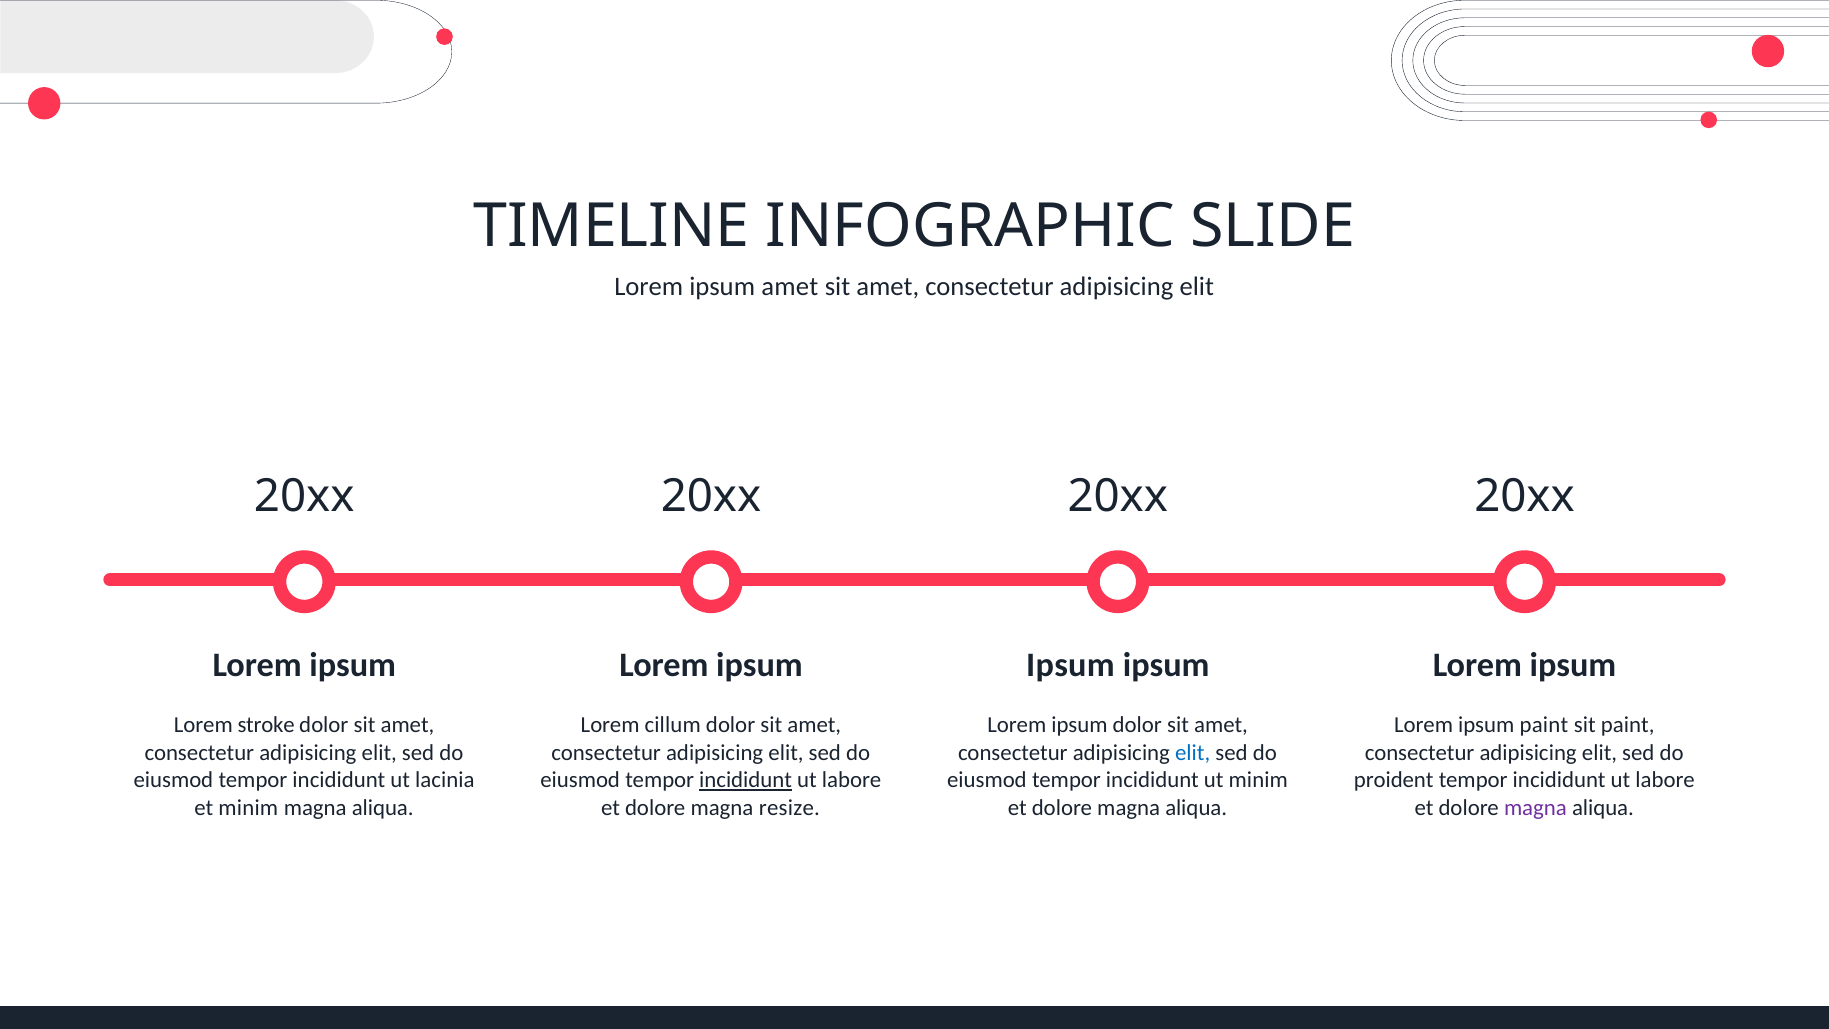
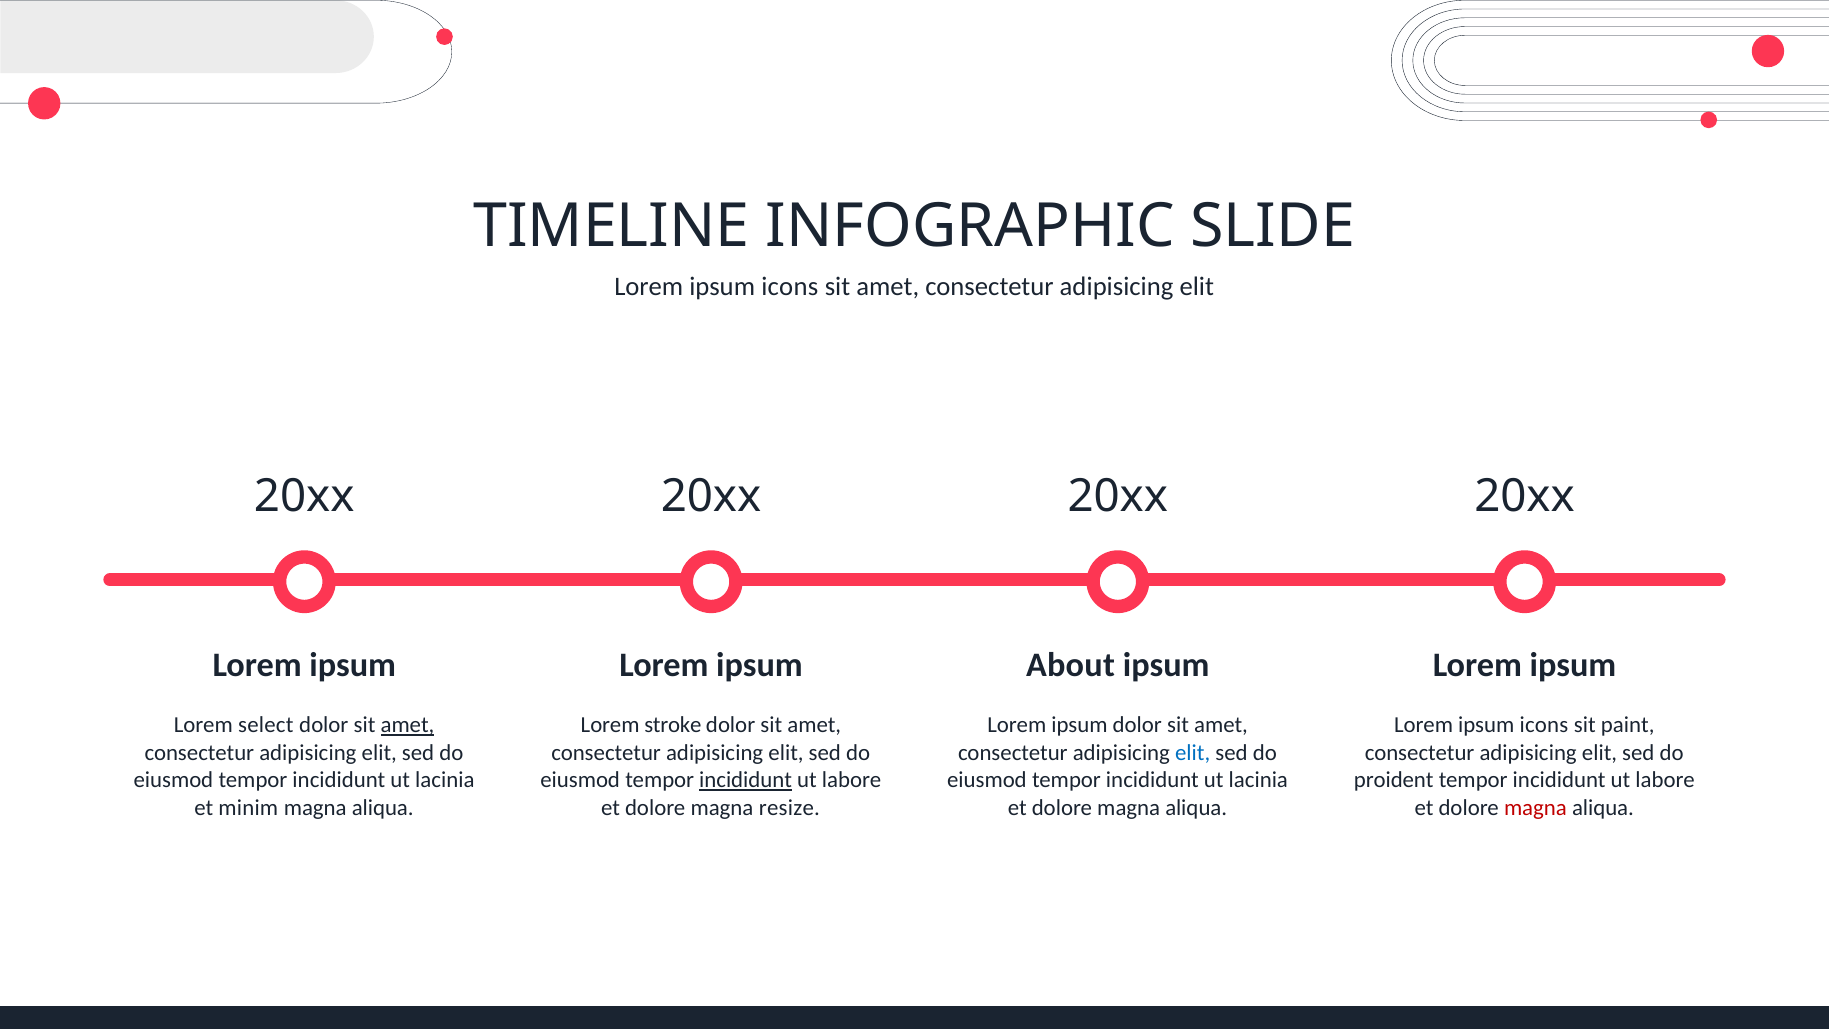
amet: amet -> icons (790, 287)
Ipsum: Ipsum -> About (1070, 666)
stroke: stroke -> select (266, 725)
amet underline: none -> present (407, 725)
cillum: cillum -> stroke (673, 725)
paint: paint -> icons (1544, 725)
minim: minim -> lacinia (1258, 780)
magna colour: purple -> red (1535, 807)
